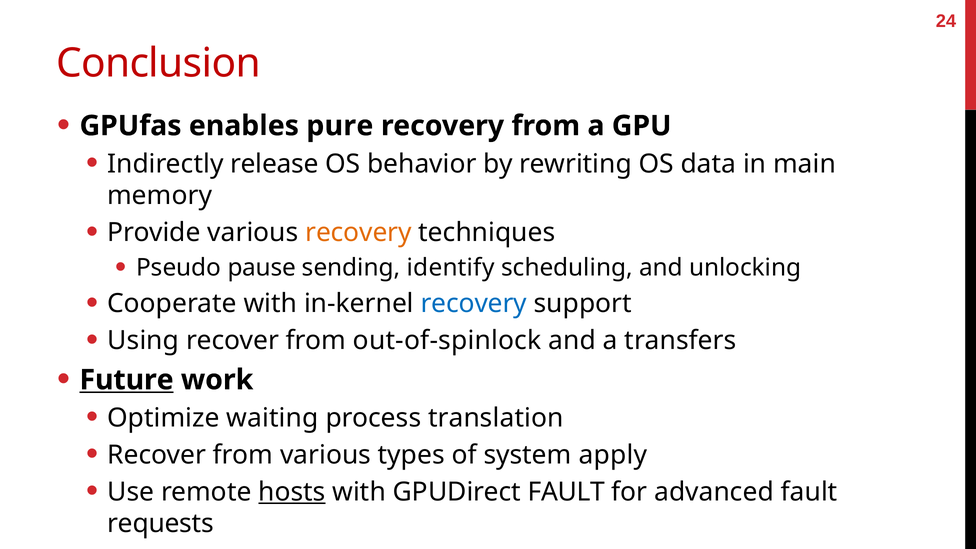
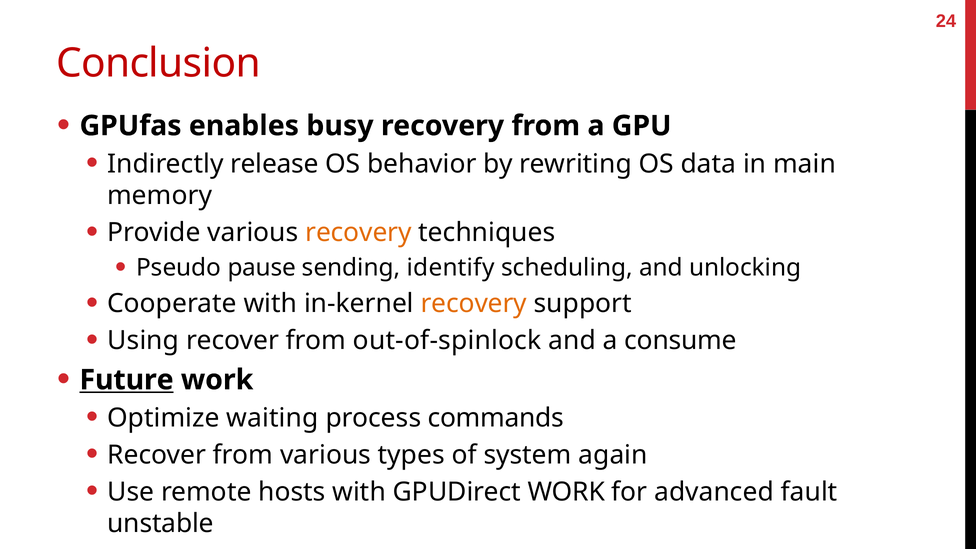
pure: pure -> busy (340, 126)
recovery colour: blue -> orange (474, 304)
transfers: transfers -> consume (681, 341)
translation: translation -> commands (496, 418)
apply: apply -> again (613, 455)
hosts underline: present -> none (292, 492)
GPUDirect FAULT: FAULT -> WORK (566, 492)
requests: requests -> unstable (160, 524)
